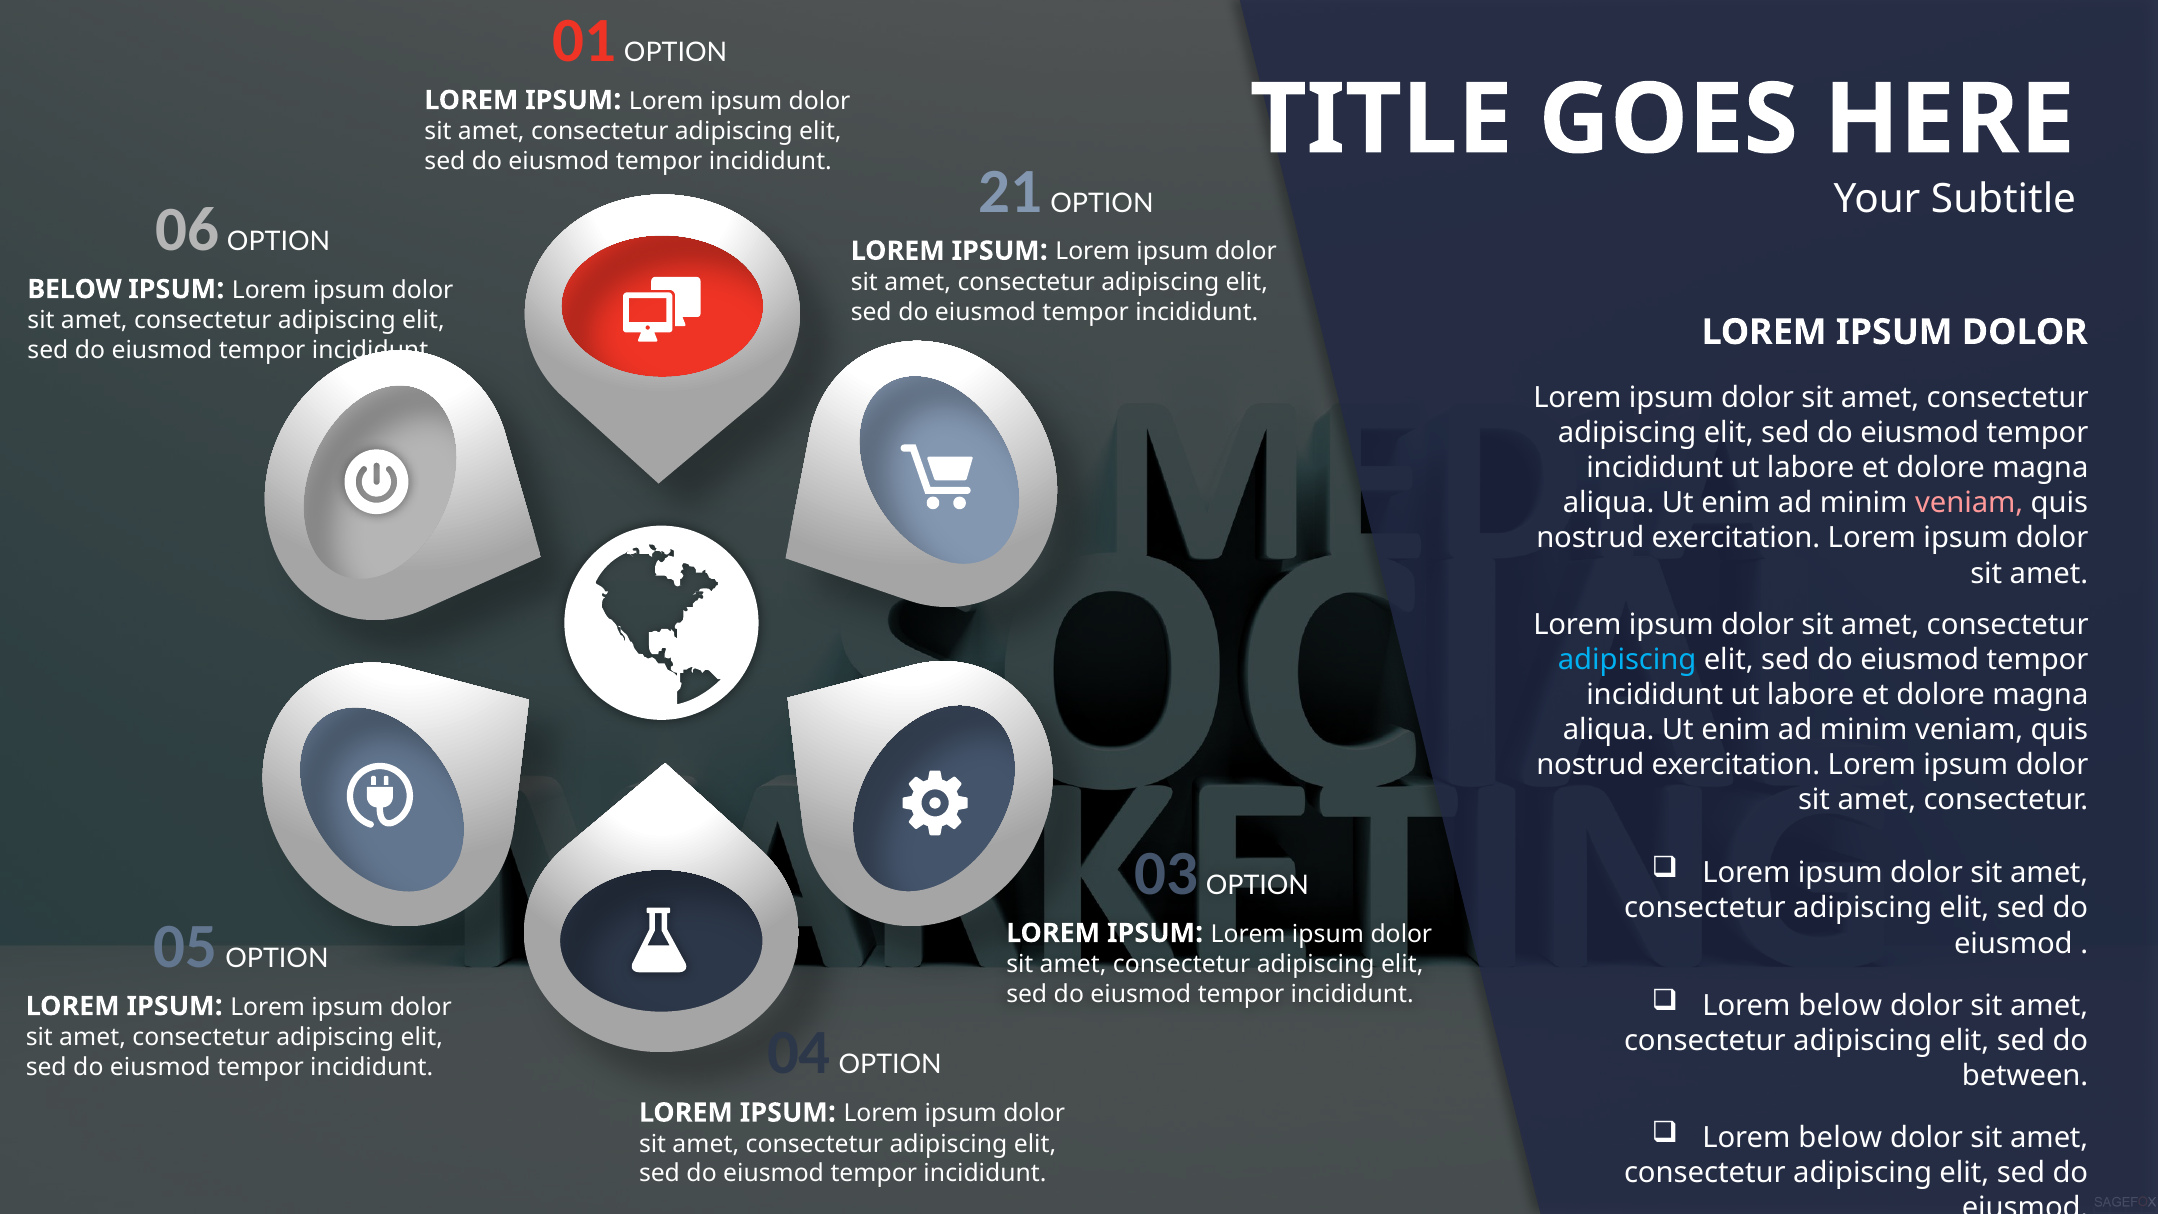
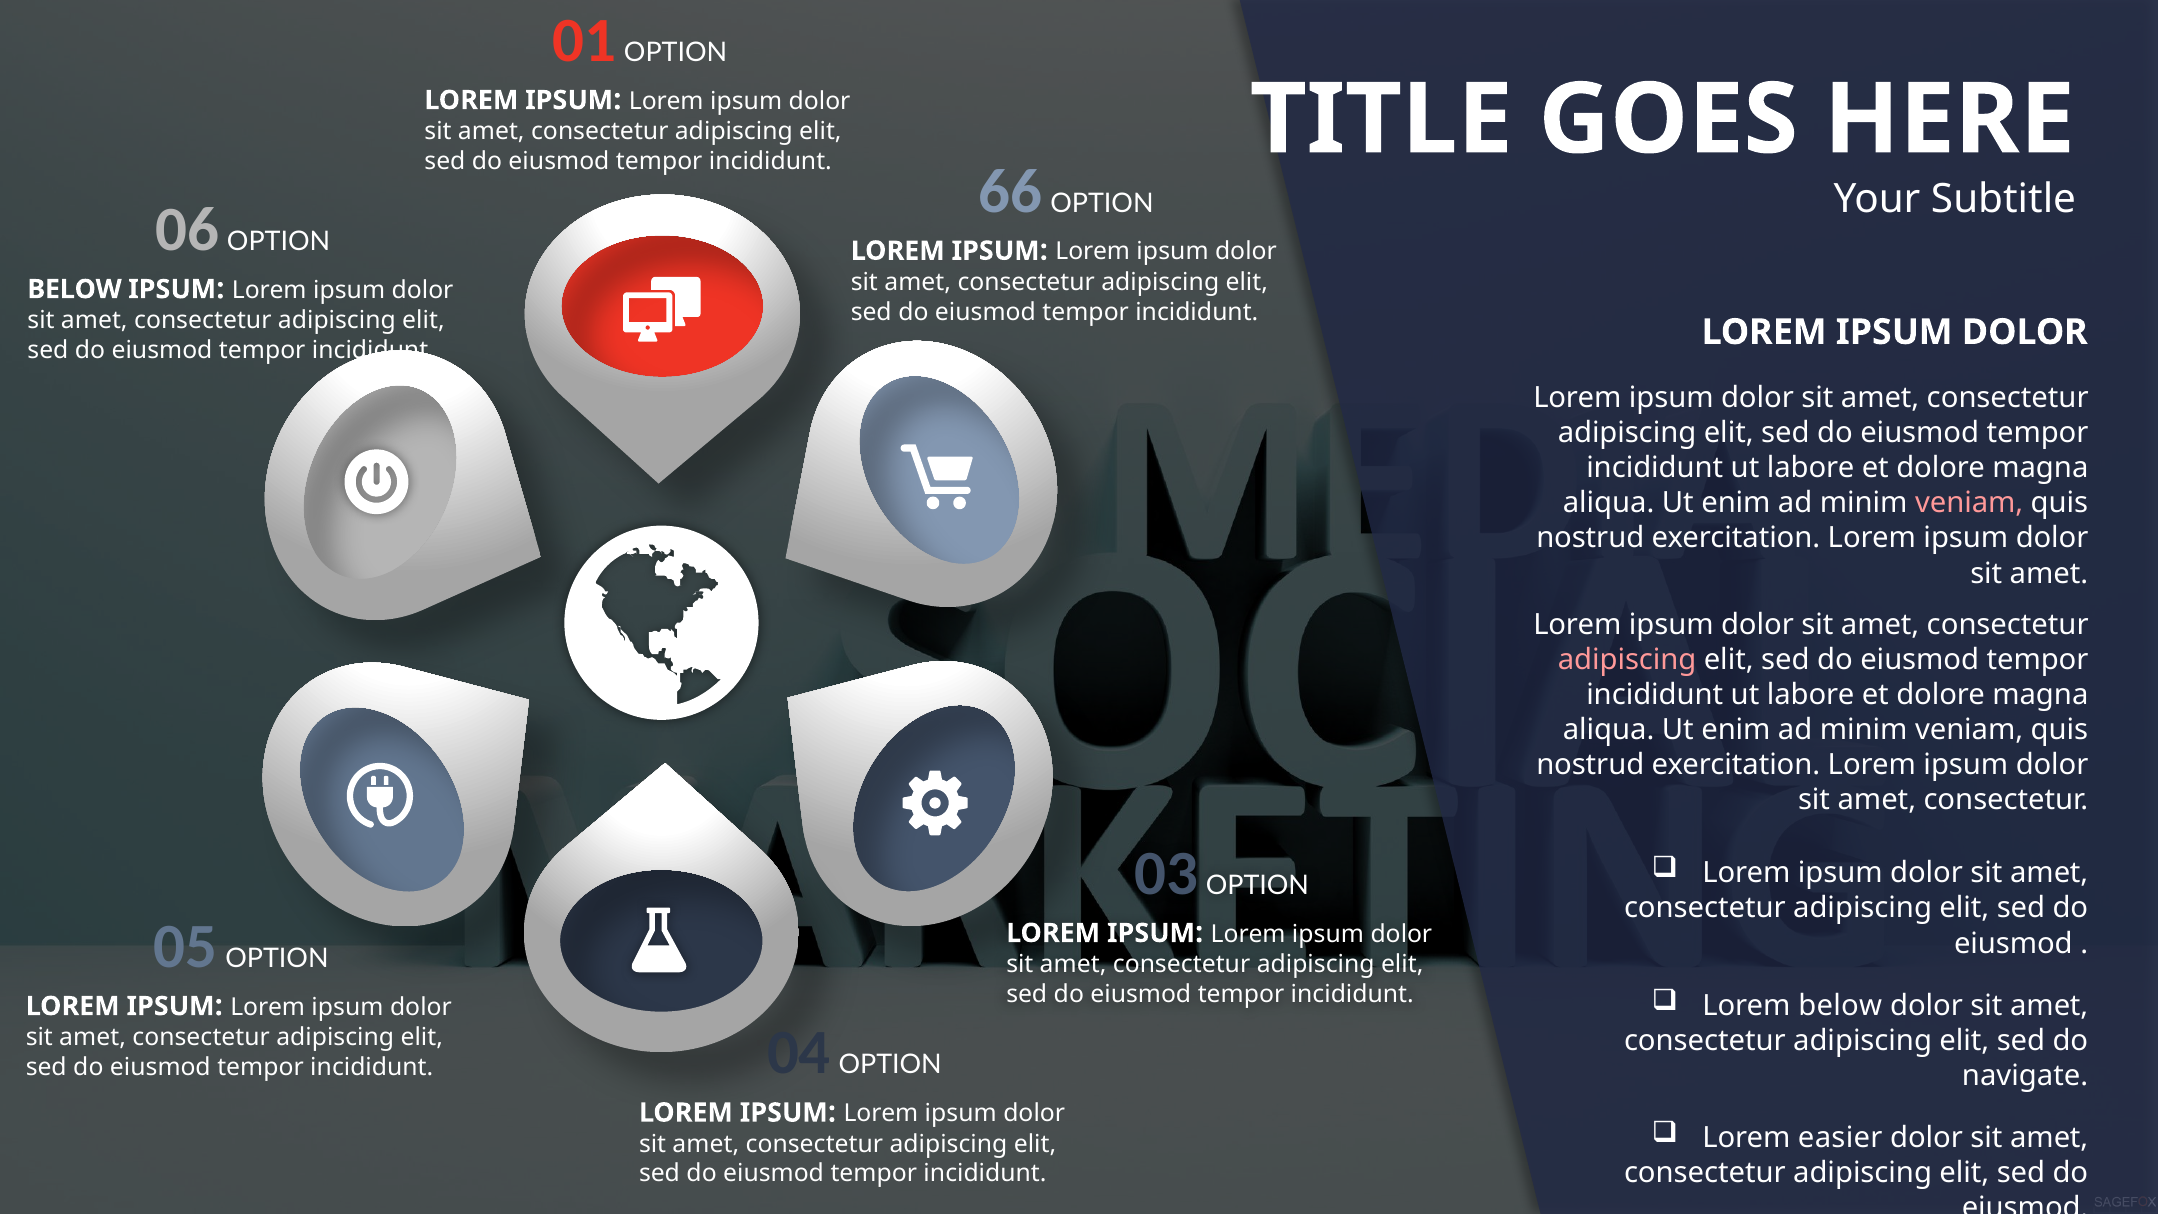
21: 21 -> 66 (1011, 191)
adipiscing colour: light blue -> pink (1627, 660)
between: between -> navigate (2025, 1076)
below: below -> easier (1840, 1138)
